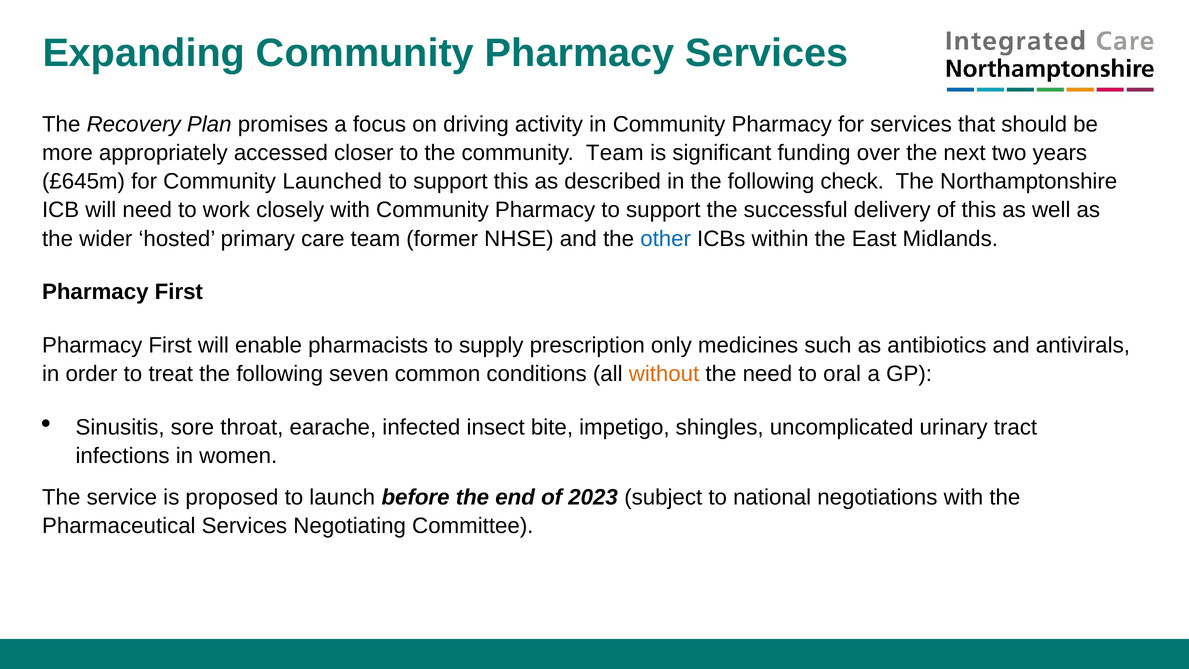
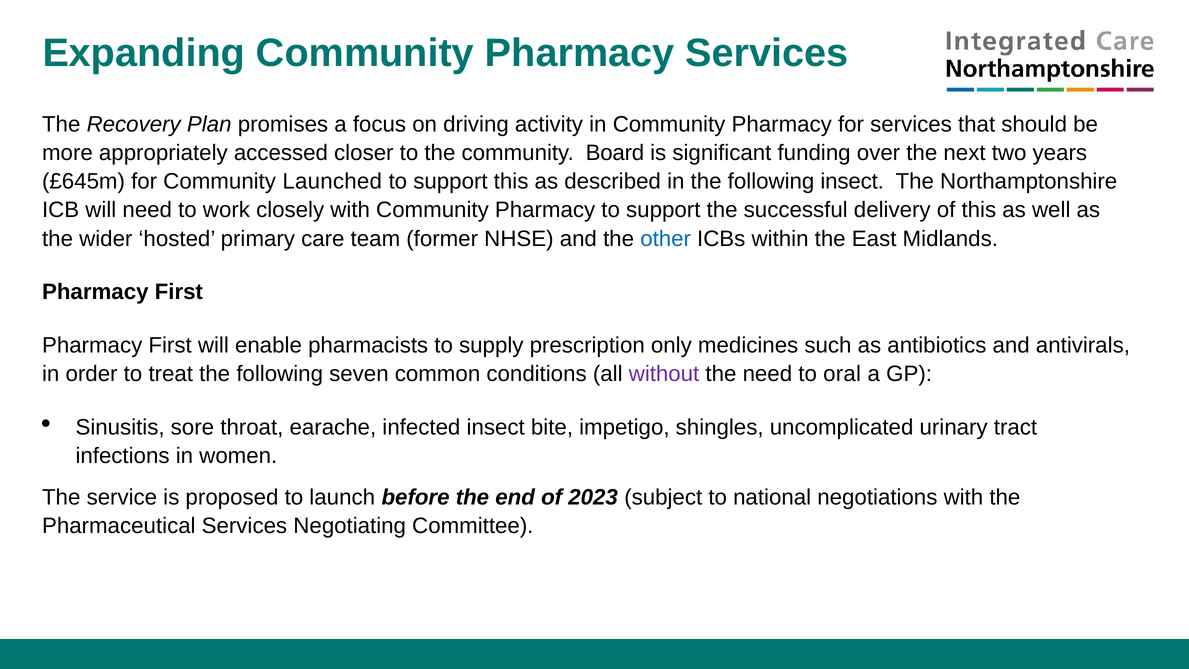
community Team: Team -> Board (615, 153)
following check: check -> insect (852, 181)
without colour: orange -> purple (664, 374)
